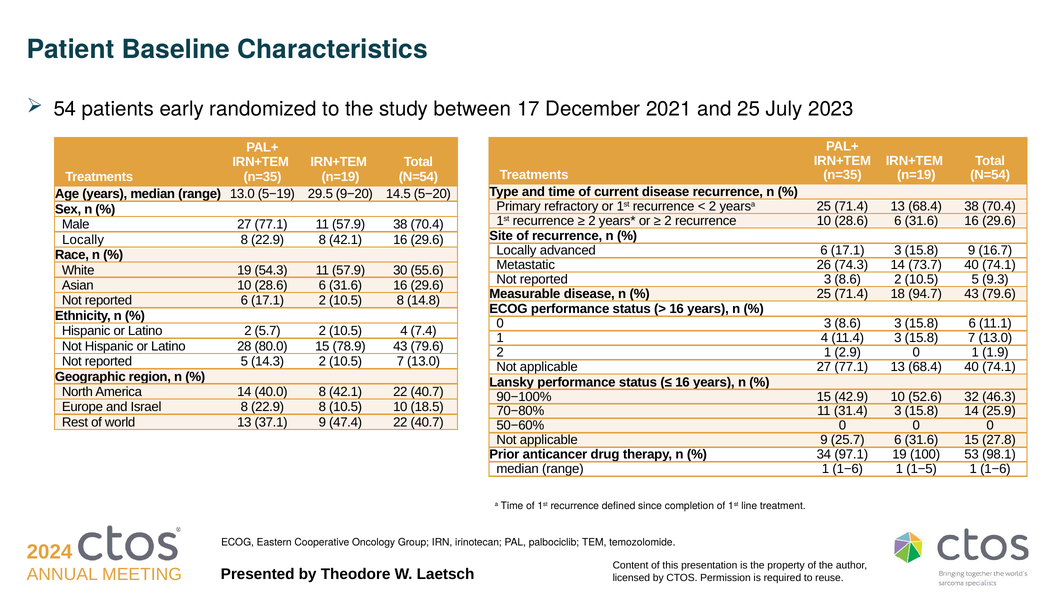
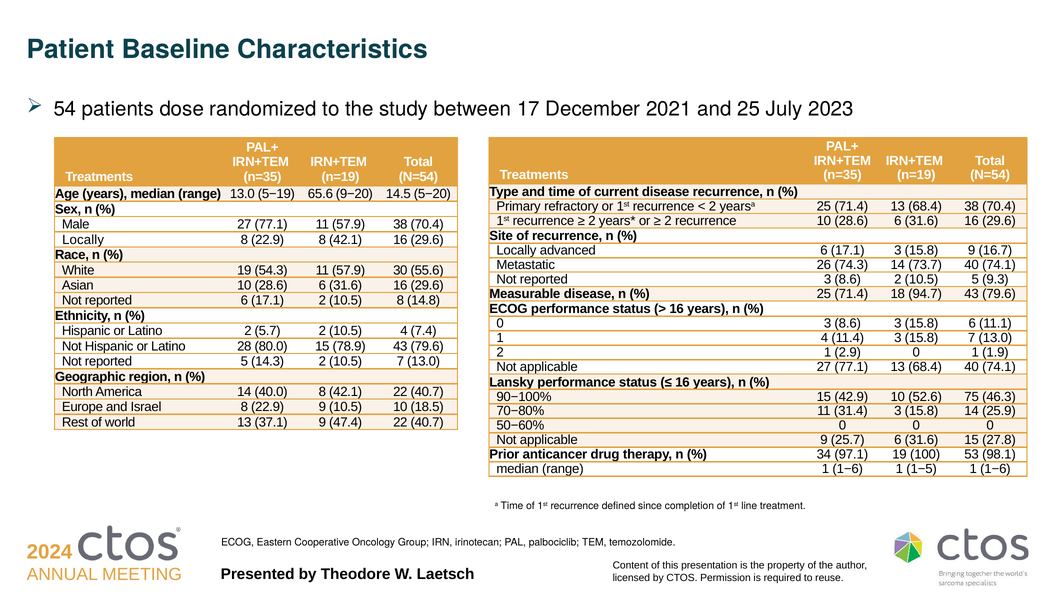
early: early -> dose (182, 109)
29.5: 29.5 -> 65.6 (320, 194)
32: 32 -> 75 (972, 396)
Israel 8 22.9 8: 8 -> 9 (322, 407)
